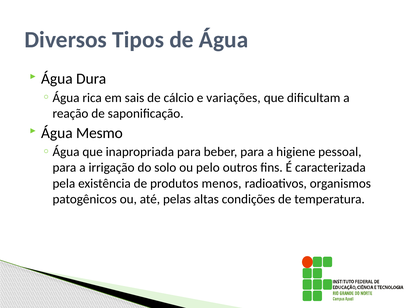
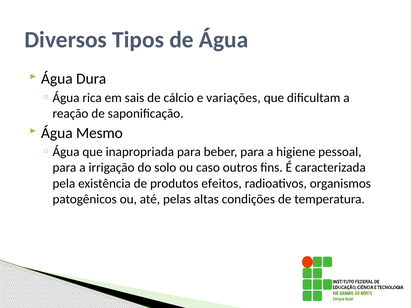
pelo: pelo -> caso (208, 168)
menos: menos -> efeitos (222, 184)
